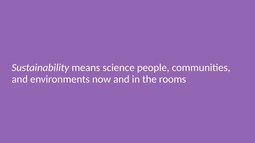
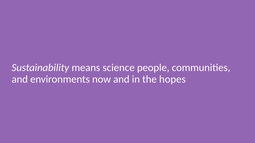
rooms: rooms -> hopes (172, 79)
